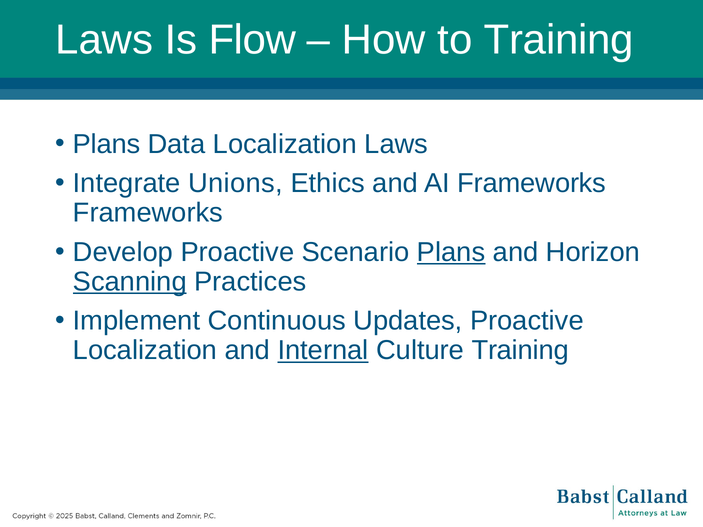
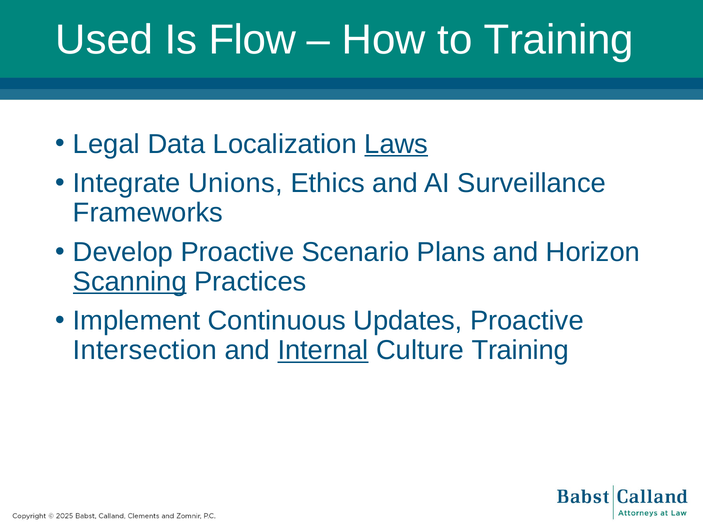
Laws: Laws -> Used (104, 40)
Plans: Plans -> Legal (106, 144)
Laws underline: none -> present (396, 144)
AI Frameworks: Frameworks -> Surveillance (532, 183)
Plans underline: present -> none (451, 252)
Localization: Localization -> Intersection (145, 351)
